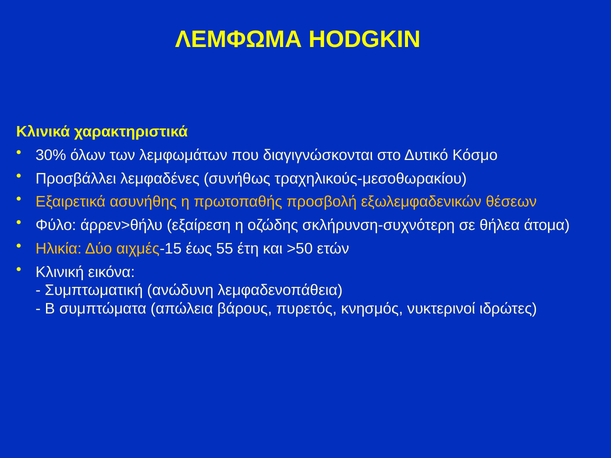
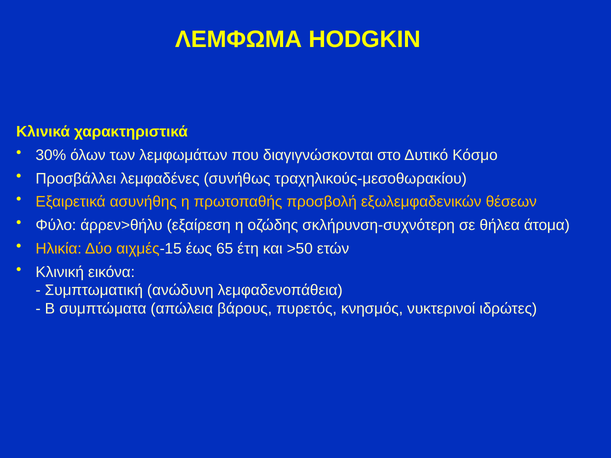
55: 55 -> 65 (225, 249)
